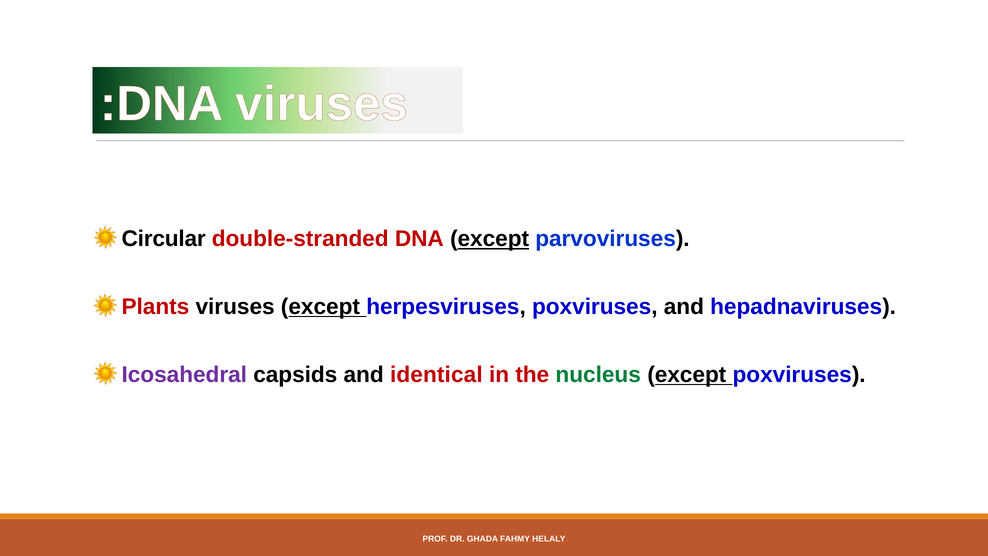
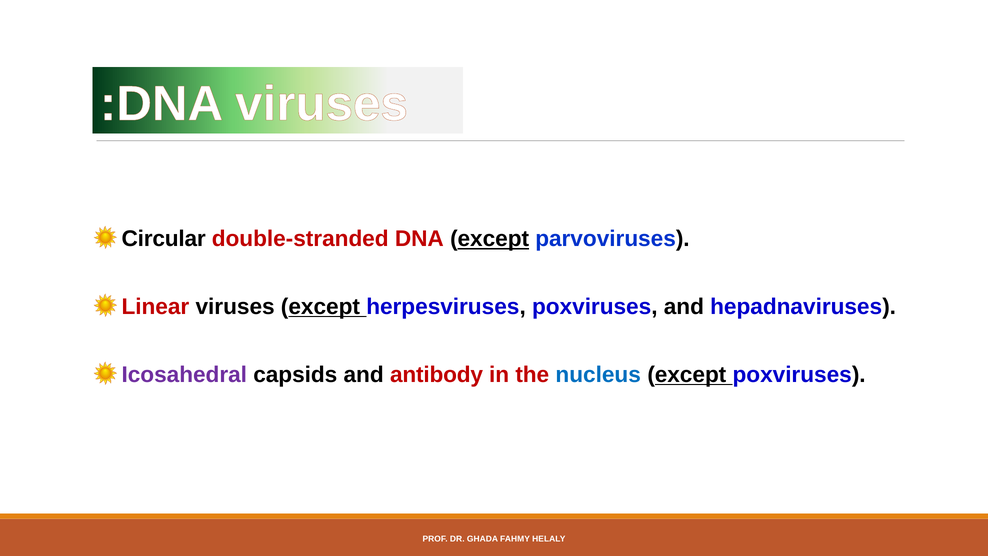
Plants: Plants -> Linear (155, 306)
identical: identical -> antibody (437, 374)
nucleus colour: green -> blue (598, 374)
